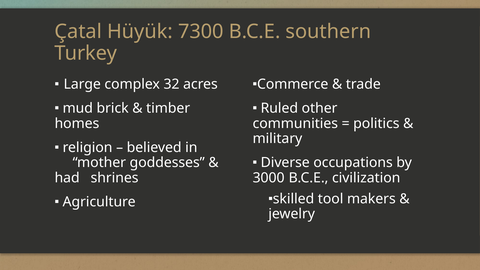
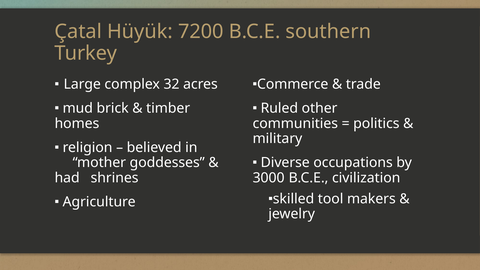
7300: 7300 -> 7200 (201, 32)
